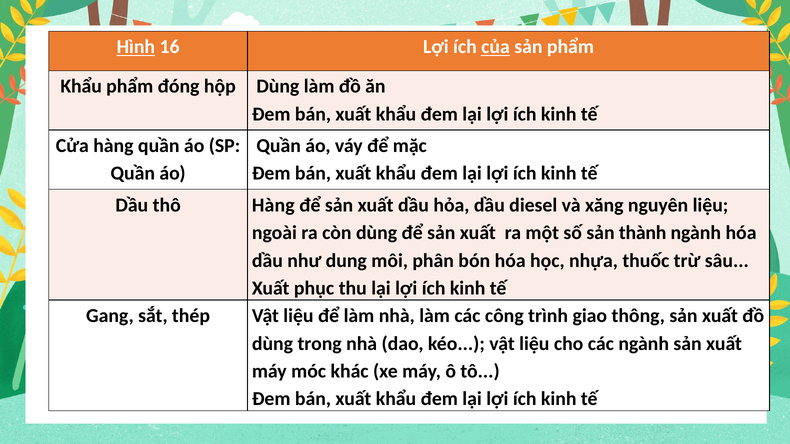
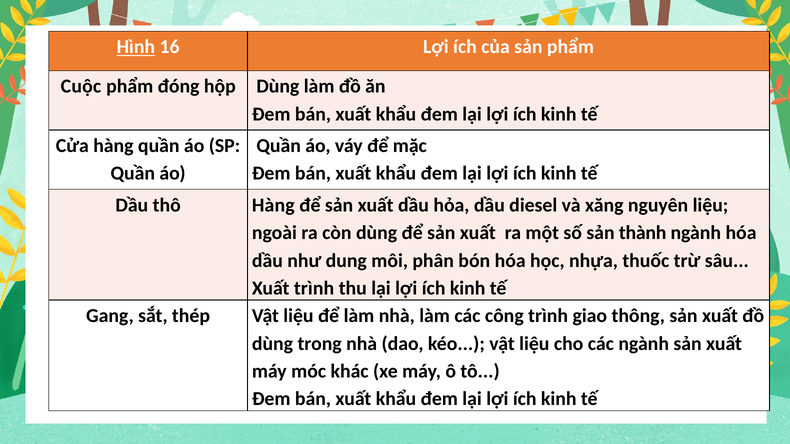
của underline: present -> none (495, 47)
Khẩu: Khẩu -> Cuộc (81, 87)
Xuất phục: phục -> trình (314, 288)
